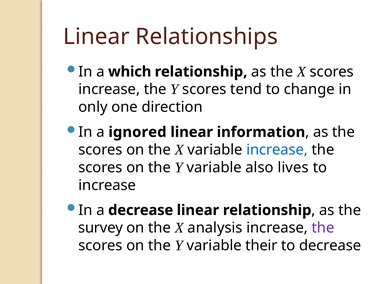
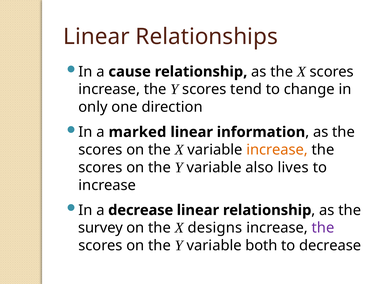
which: which -> cause (130, 72)
ignored: ignored -> marked (137, 132)
increase colour: blue -> orange (277, 150)
analysis: analysis -> designs (215, 228)
their: their -> both (261, 246)
